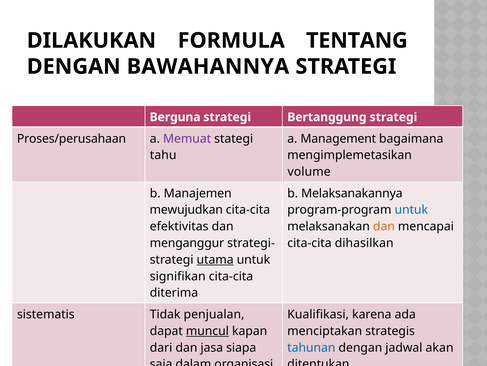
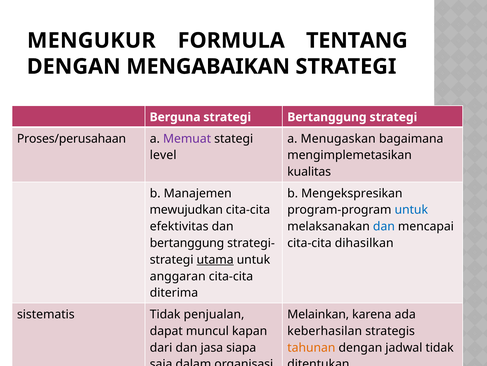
DILAKUKAN: DILAKUKAN -> MENGUKUR (91, 40)
BAWAHANNYA: BAWAHANNYA -> MENGABAIKAN (208, 66)
Management: Management -> Menugaskan (338, 138)
tahu: tahu -> level (163, 155)
volume: volume -> kualitas (309, 171)
Melaksanakannya: Melaksanakannya -> Mengekspresikan (352, 193)
dan colour: orange -> blue (384, 226)
menganggur: menganggur -> bertanggung (187, 243)
signifikan: signifikan -> anggaran (178, 276)
Kualifikasi: Kualifikasi -> Melainkan (318, 314)
muncul underline: present -> none (207, 330)
menciptakan: menciptakan -> keberhasilan (325, 330)
tahunan colour: blue -> orange (311, 347)
jadwal akan: akan -> tidak (440, 347)
